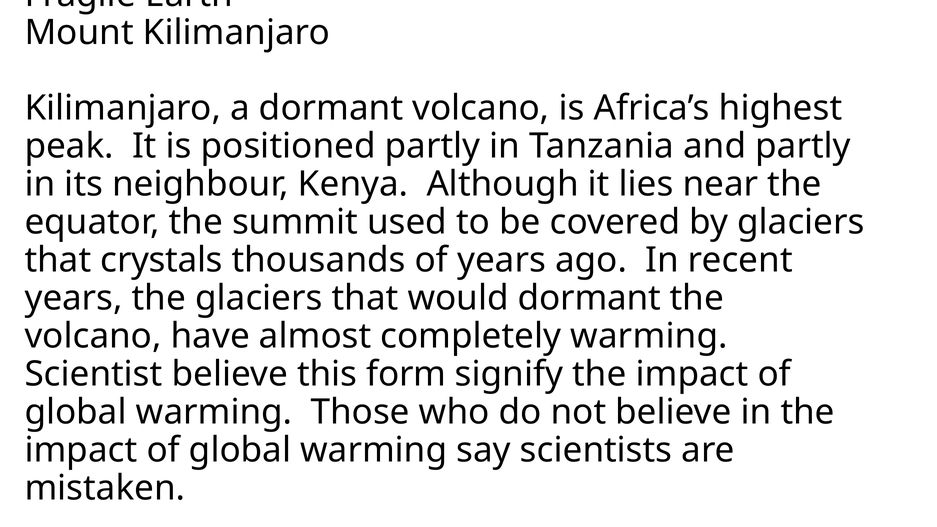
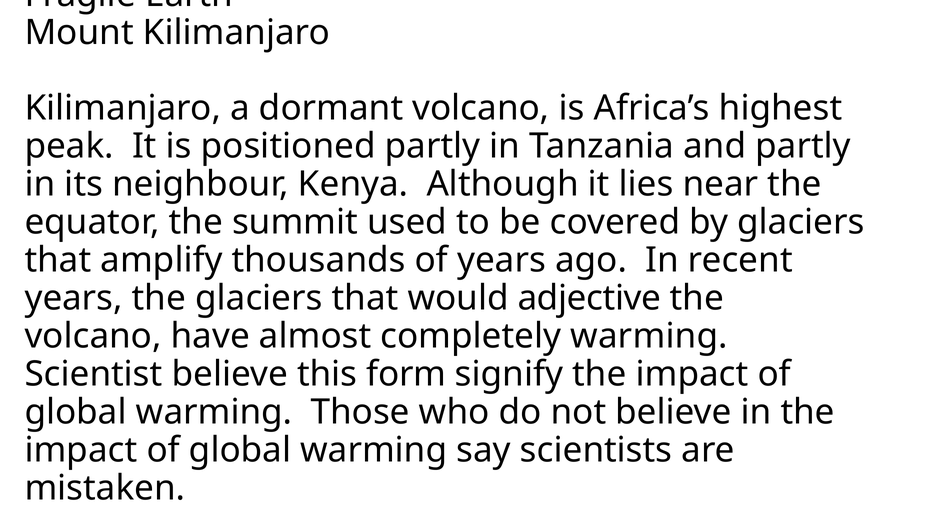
crystals: crystals -> amplify (162, 260)
would dormant: dormant -> adjective (589, 298)
